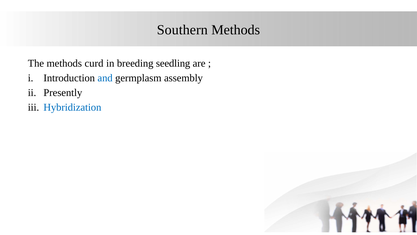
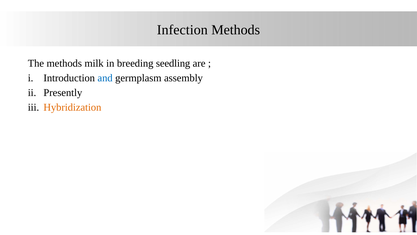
Southern: Southern -> Infection (182, 30)
curd: curd -> milk (94, 63)
Hybridization colour: blue -> orange (72, 107)
